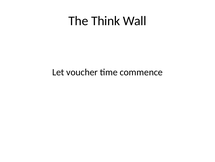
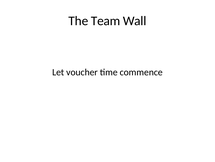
Think: Think -> Team (106, 21)
